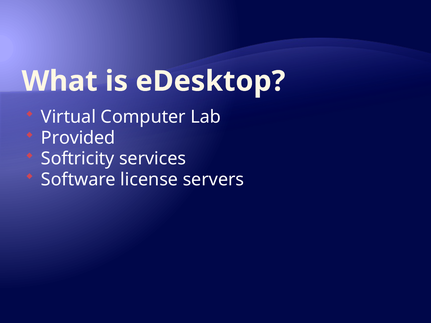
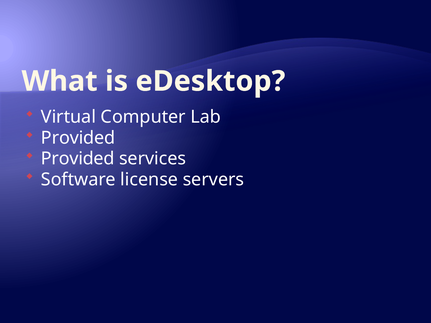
Softricity: Softricity -> Provided (78, 159)
